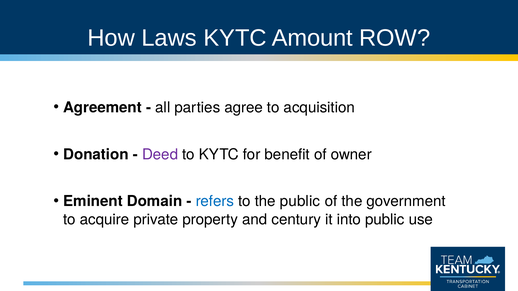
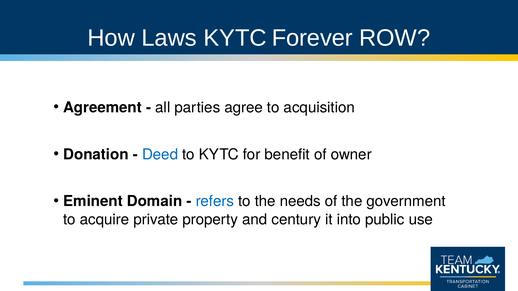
Amount: Amount -> Forever (312, 38)
Deed colour: purple -> blue (160, 155)
the public: public -> needs (300, 202)
